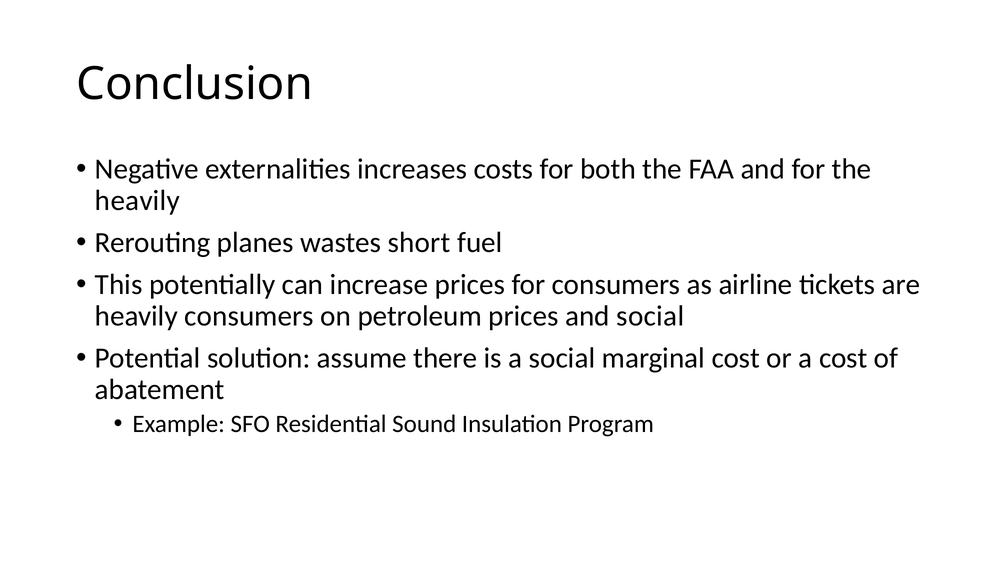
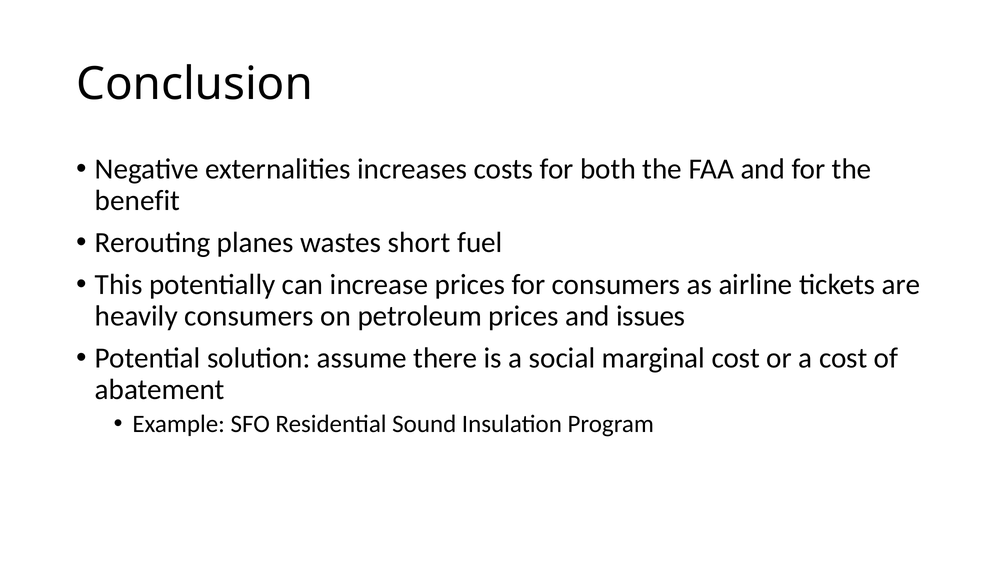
heavily: heavily -> benefit (138, 201)
and social: social -> issues (651, 316)
